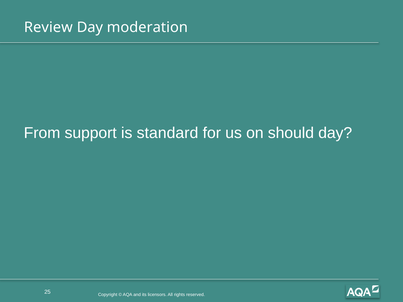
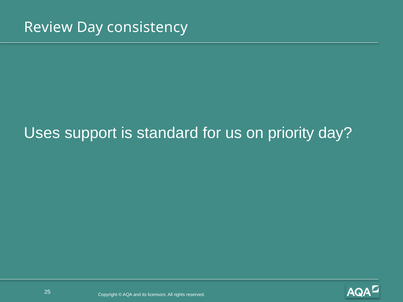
moderation: moderation -> consistency (147, 27)
From: From -> Uses (42, 133)
should: should -> priority (291, 133)
